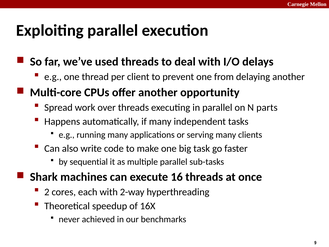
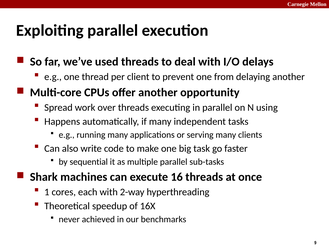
parts: parts -> using (267, 107)
2: 2 -> 1 (47, 192)
